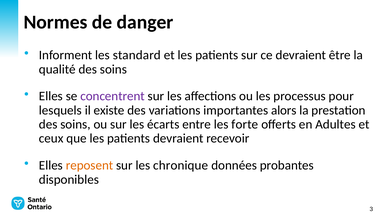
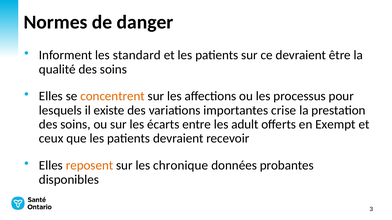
concentrent colour: purple -> orange (113, 96)
alors: alors -> crise (284, 111)
forte: forte -> adult (245, 125)
Adultes: Adultes -> Exempt (335, 125)
